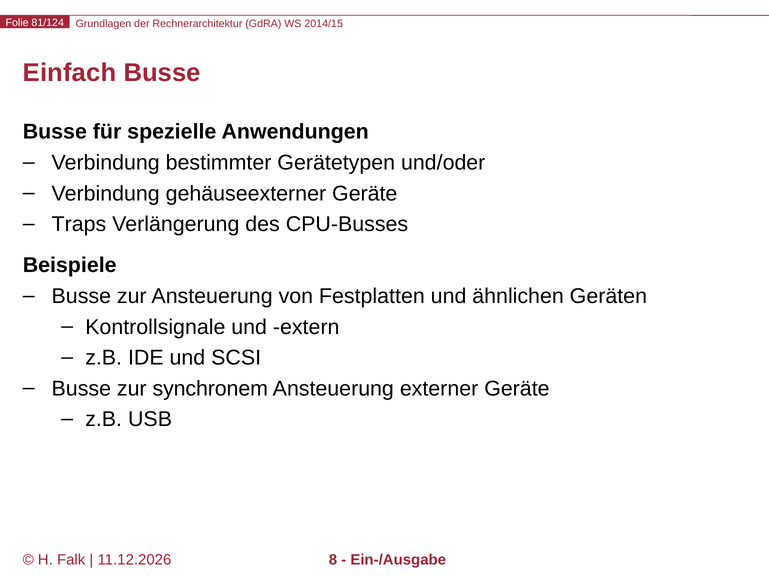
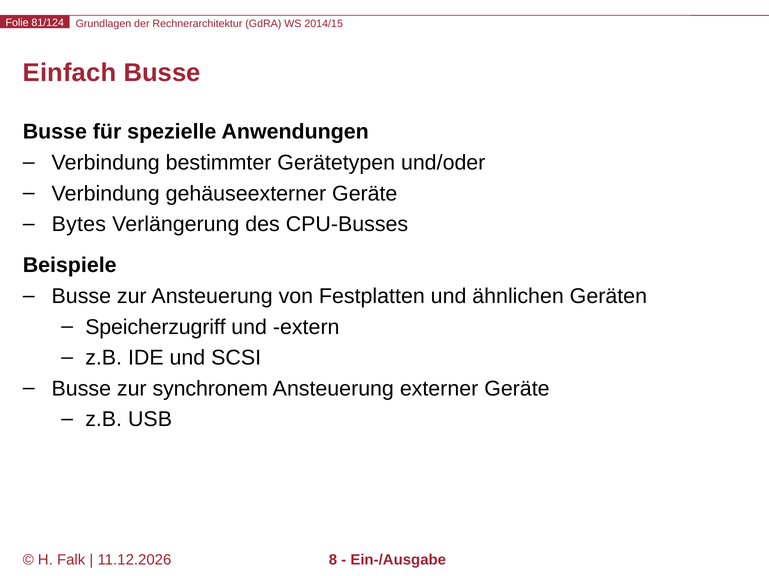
Traps: Traps -> Bytes (79, 225)
Kontrollsignale: Kontrollsignale -> Speicherzugriff (155, 328)
